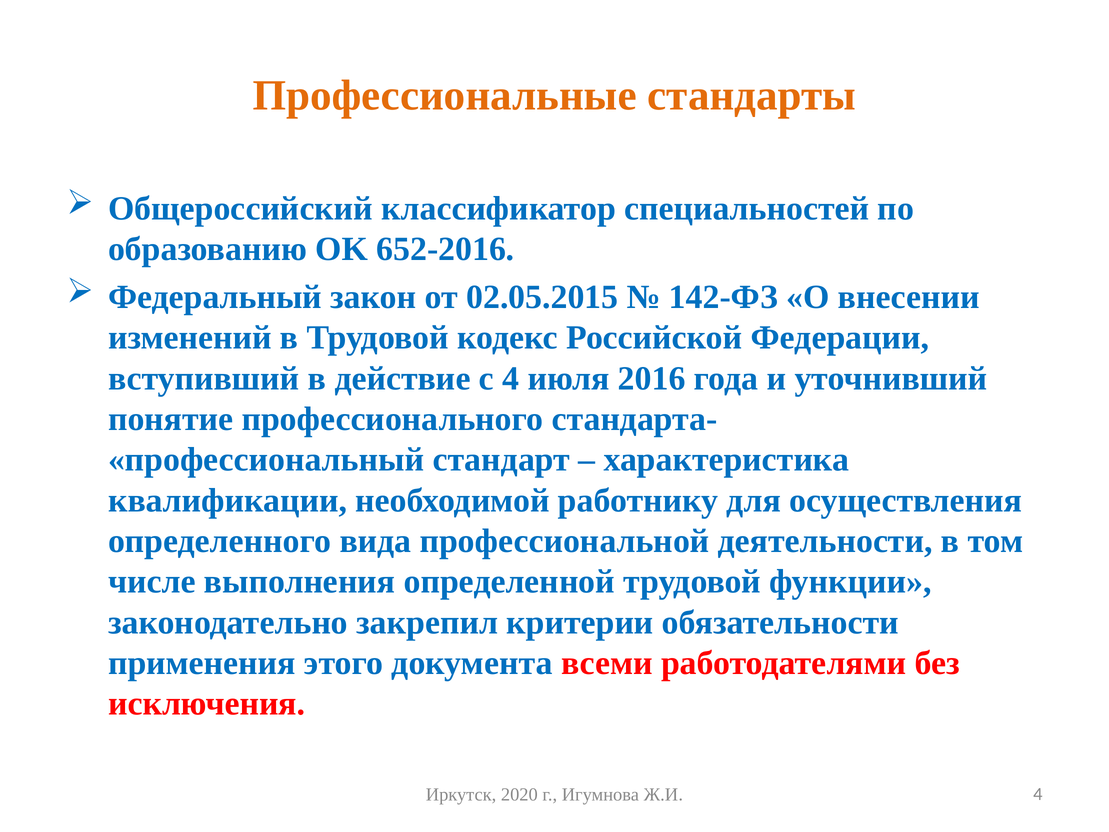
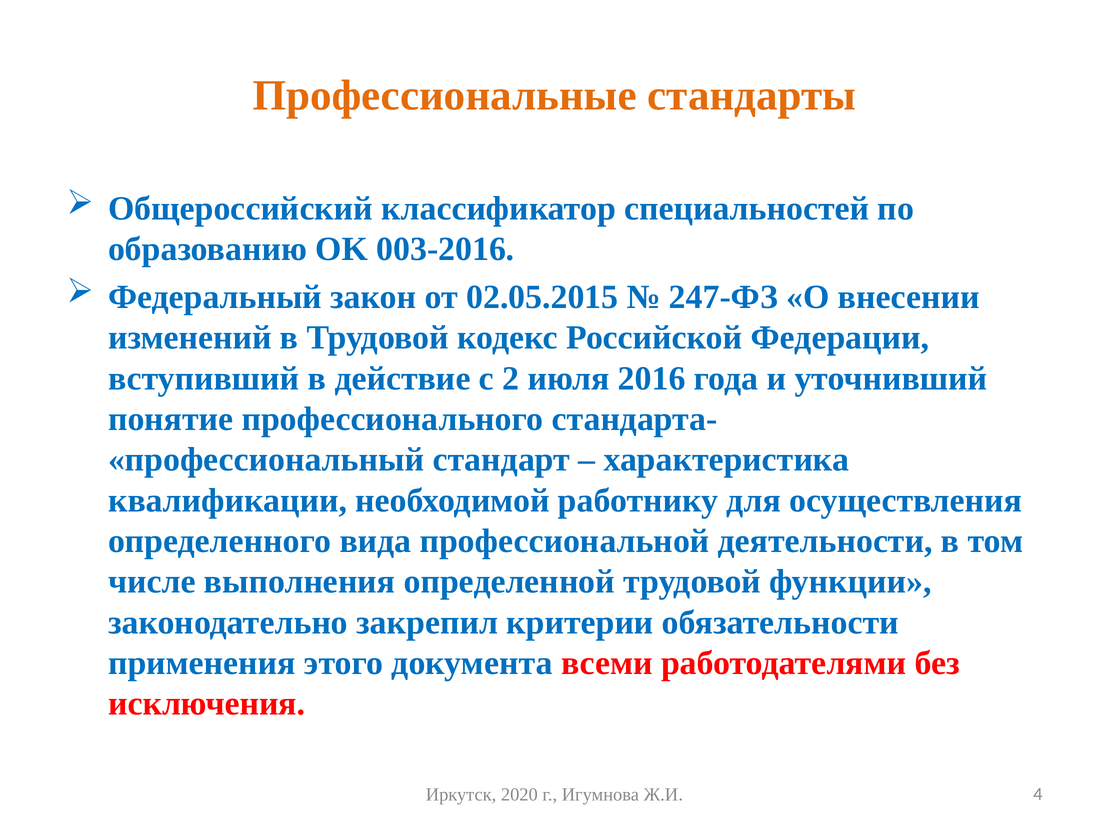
652-2016: 652-2016 -> 003-2016 (445, 249)
142-ФЗ: 142-ФЗ -> 247-ФЗ (723, 297)
с 4: 4 -> 2 (511, 378)
